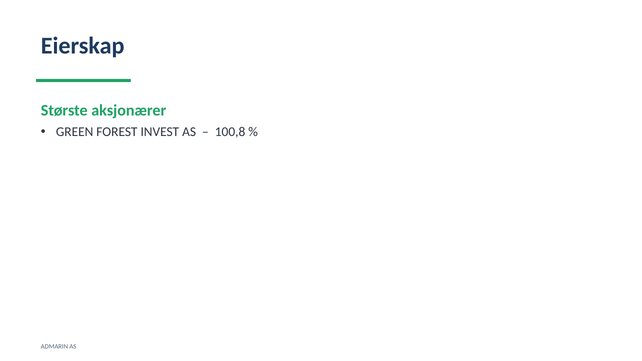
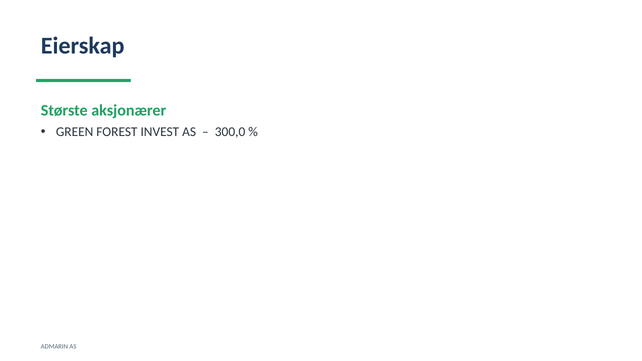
100,8: 100,8 -> 300,0 (230, 132)
